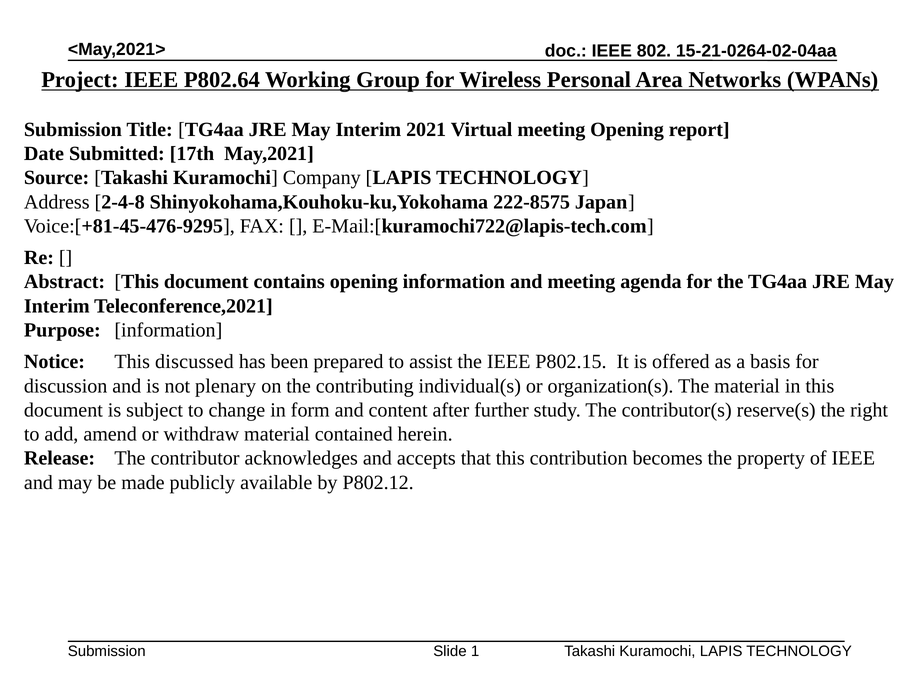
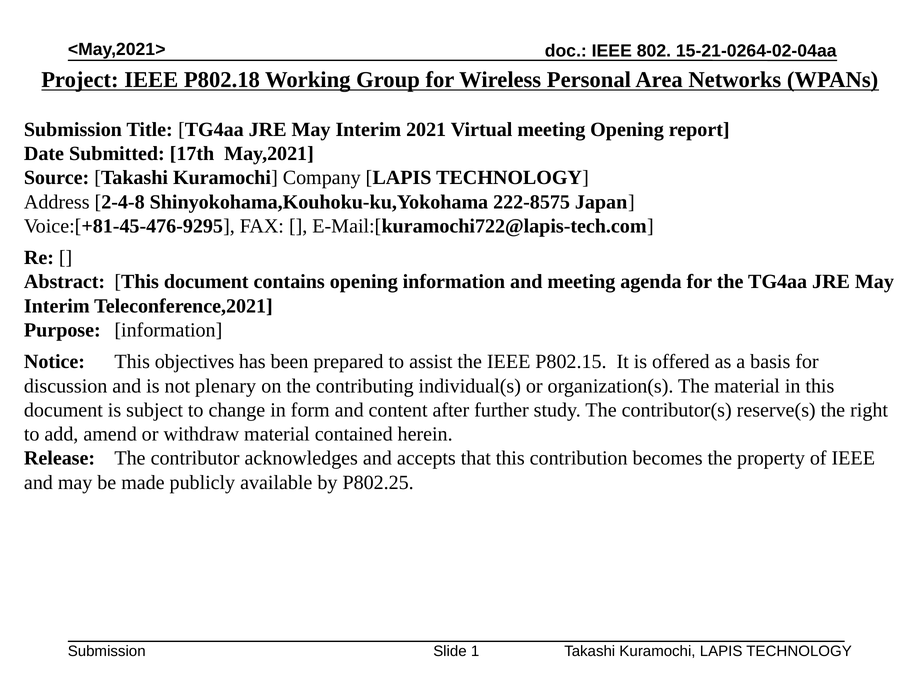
P802.64: P802.64 -> P802.18 (222, 80)
discussed: discussed -> objectives (195, 362)
P802.12: P802.12 -> P802.25 (378, 482)
